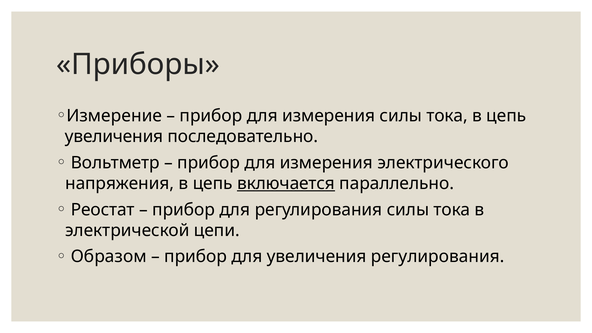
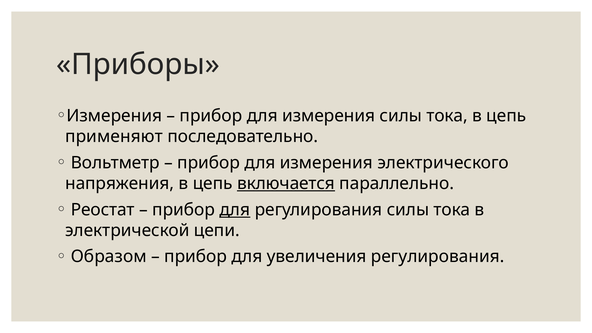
Измерение: Измерение -> Измерения (114, 116)
увеличения: увеличения -> применяют (114, 137)
для underline: none -> present (235, 210)
